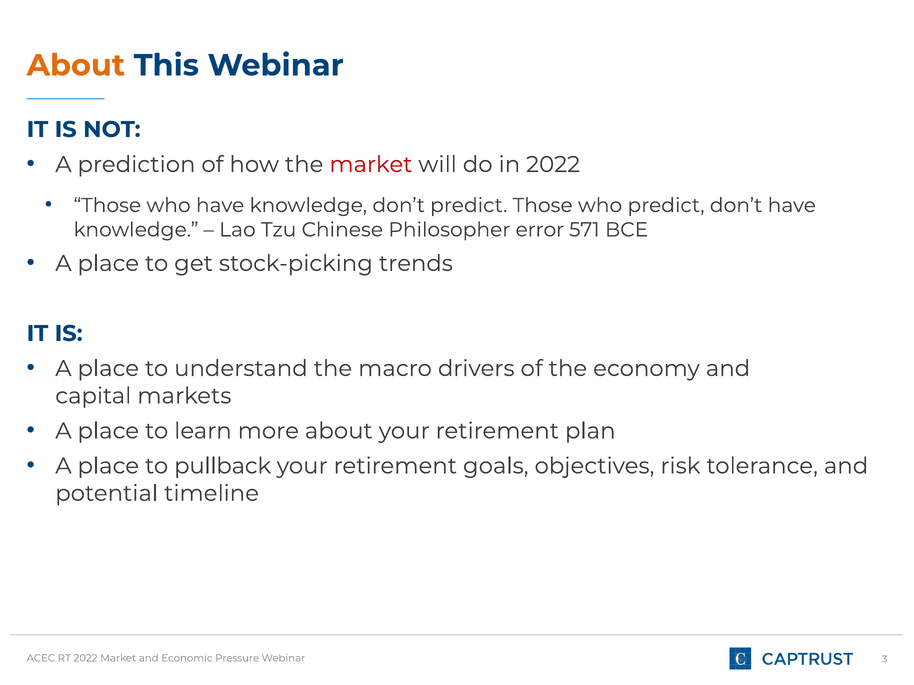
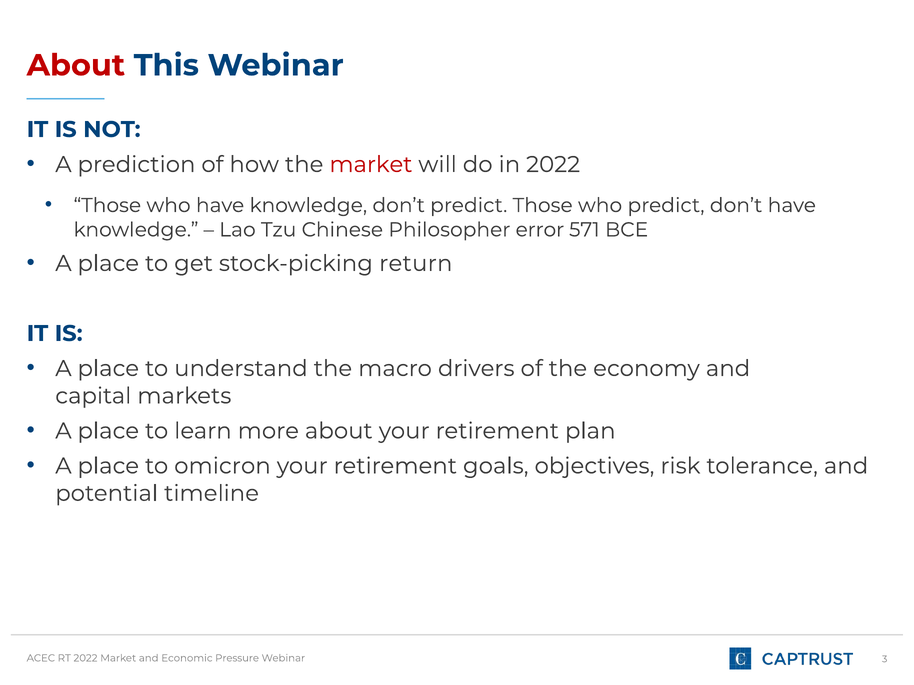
About colour: orange -> red (76, 65)
trends: trends -> return (416, 264)
pullback: pullback -> omicron (222, 466)
